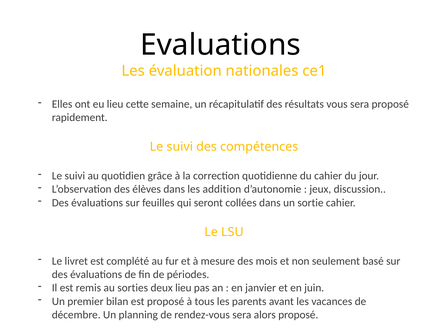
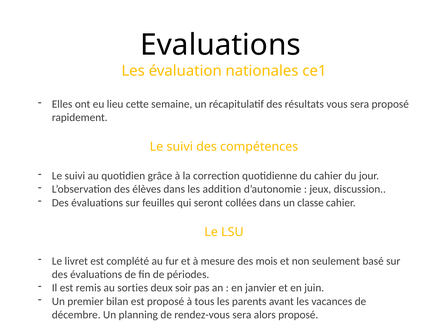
sortie: sortie -> classe (311, 203)
deux lieu: lieu -> soir (183, 288)
